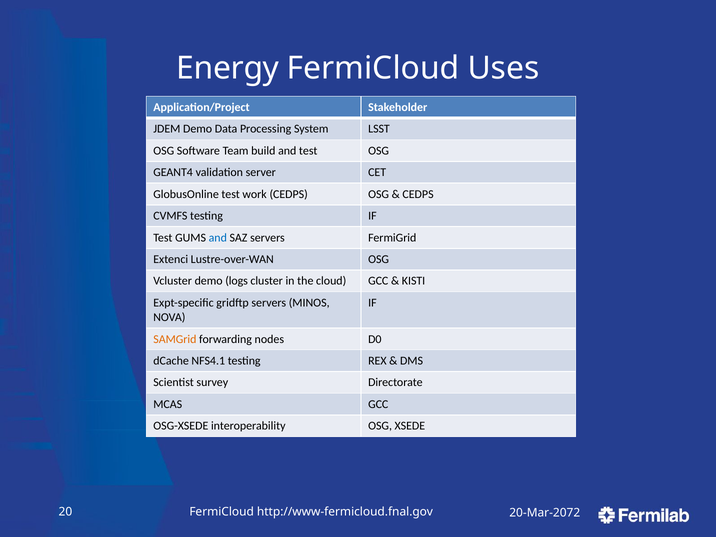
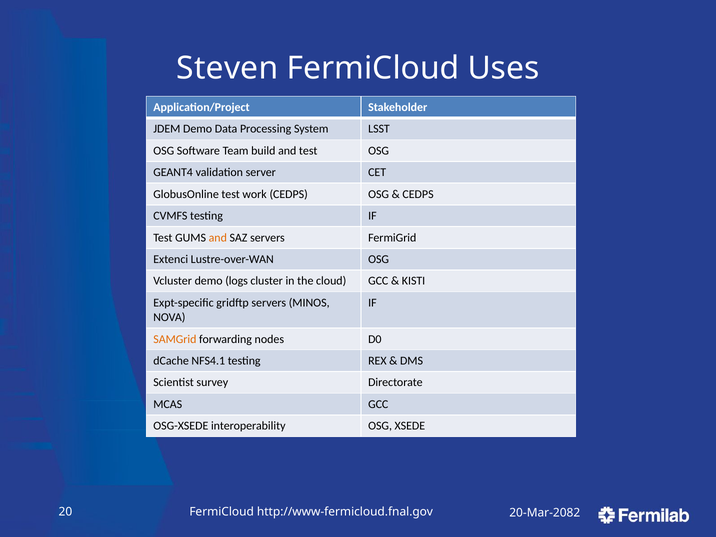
Energy: Energy -> Steven (227, 68)
and colour: blue -> orange (218, 238)
20-Mar-2072: 20-Mar-2072 -> 20-Mar-2082 (545, 513)
